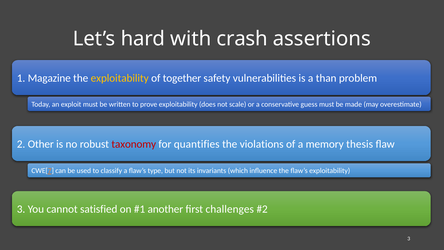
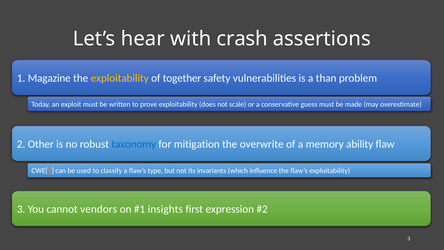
hard: hard -> hear (143, 39)
taxonomy colour: red -> blue (134, 144)
quantifies: quantifies -> mitigation (197, 144)
violations: violations -> overwrite (262, 144)
thesis: thesis -> ability (360, 144)
satisfied: satisfied -> vendors (99, 209)
another: another -> insights (165, 209)
challenges: challenges -> expression (230, 209)
